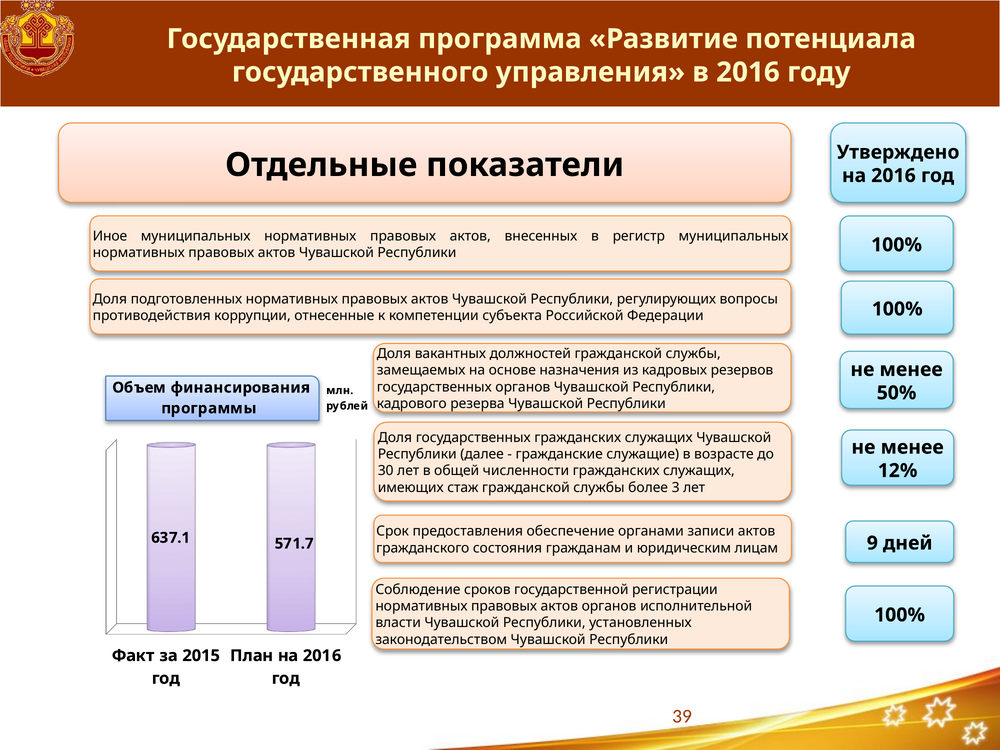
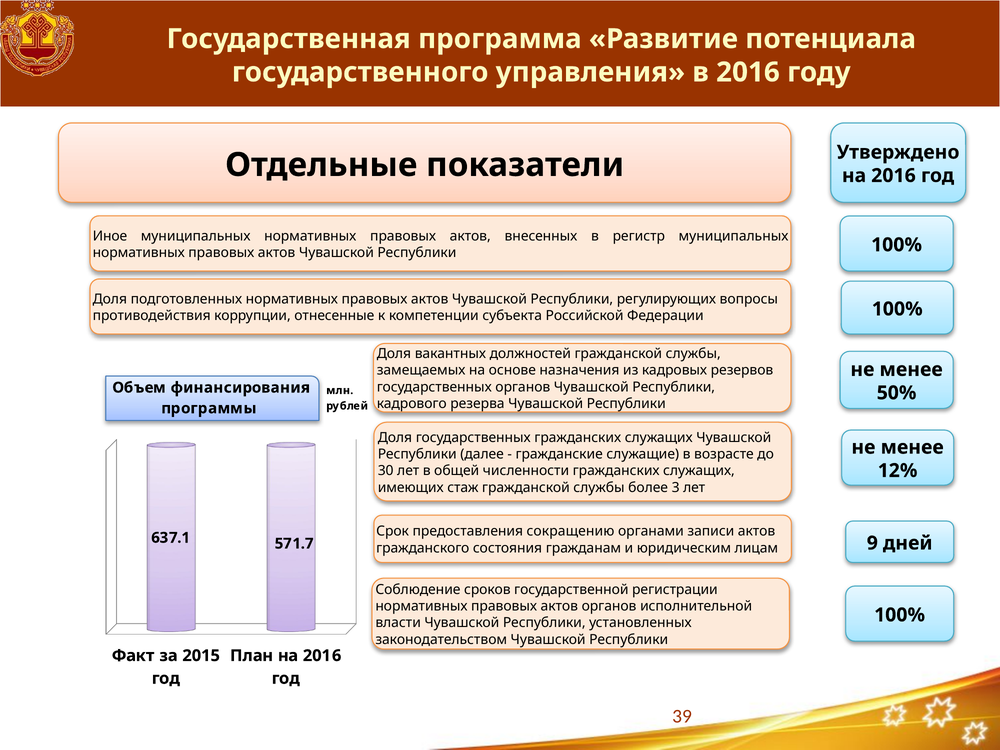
обеспечение: обеспечение -> сокращению (570, 531)
